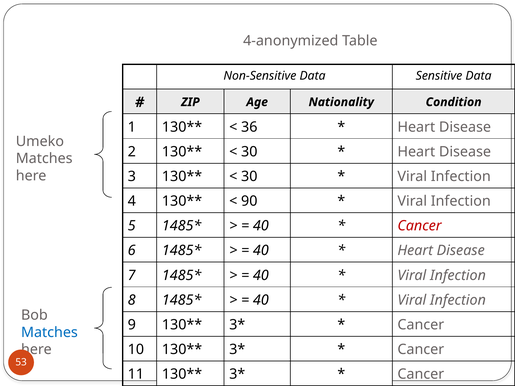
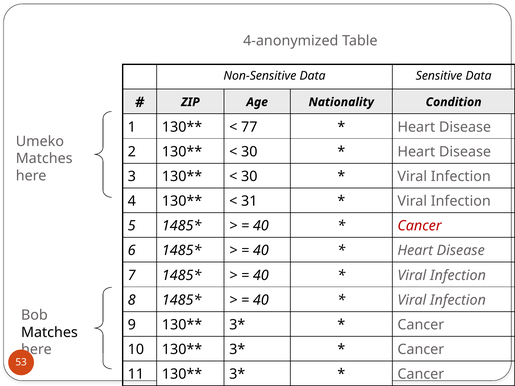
36: 36 -> 77 (249, 127)
90: 90 -> 31 (249, 201)
Matches colour: blue -> black (49, 333)
